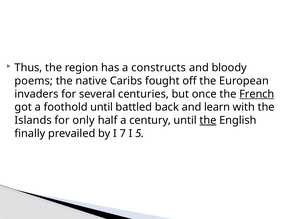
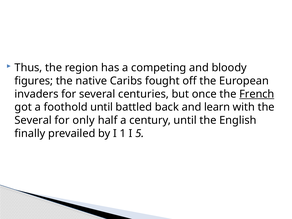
constructs: constructs -> competing (159, 68)
poems: poems -> figures (34, 81)
Islands: Islands -> Several (33, 120)
the underline: present -> none (208, 120)
7: 7 -> 1 (123, 133)
